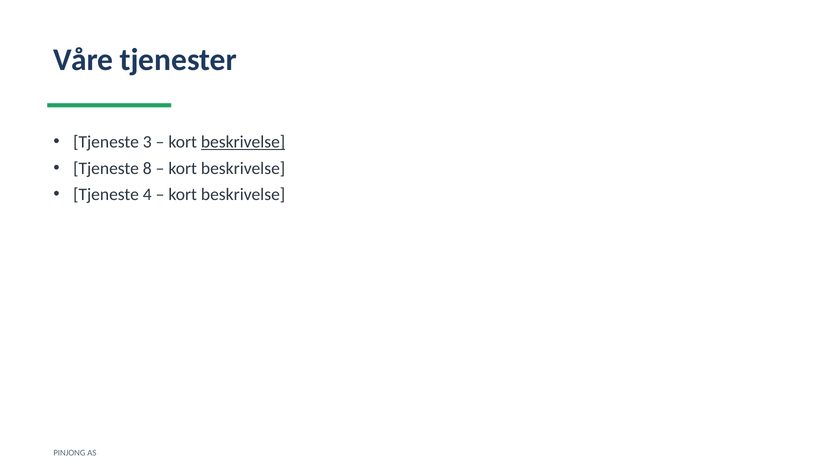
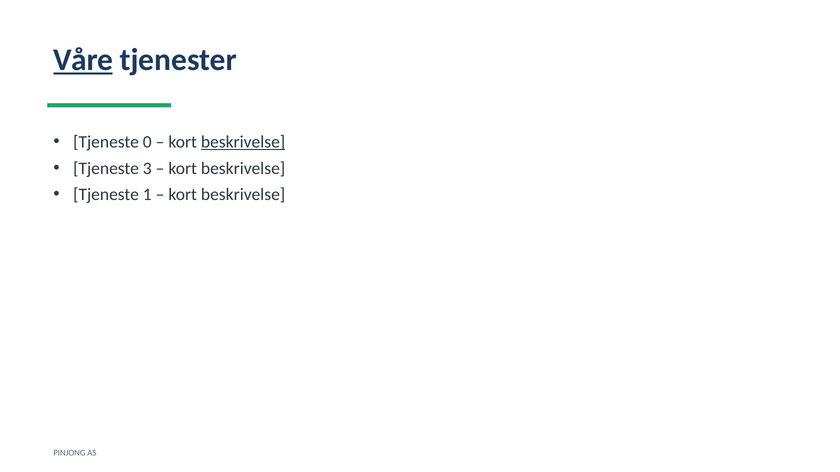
Våre underline: none -> present (83, 60)
3: 3 -> 0 (147, 142)
8: 8 -> 3 (147, 169)
4: 4 -> 1 (147, 195)
